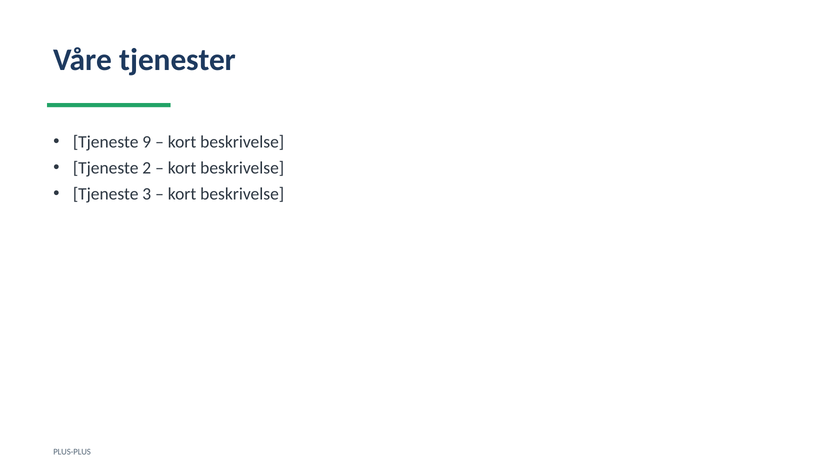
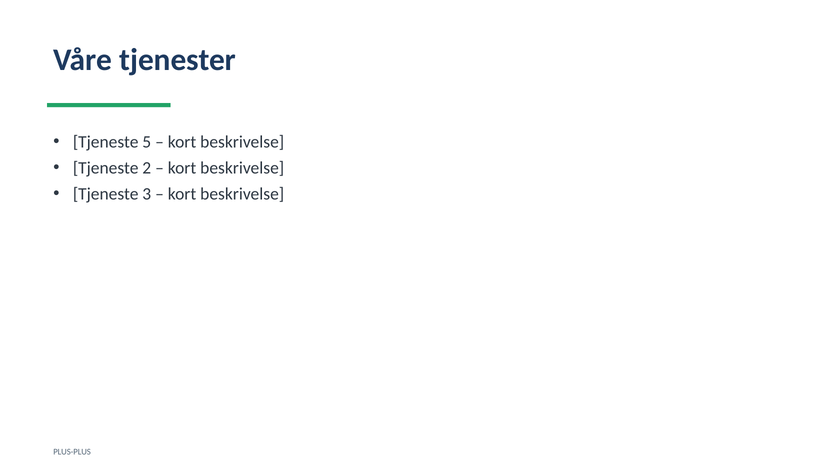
9: 9 -> 5 (147, 142)
